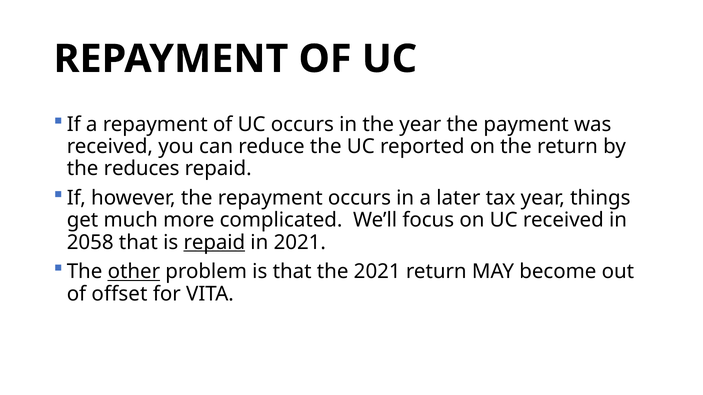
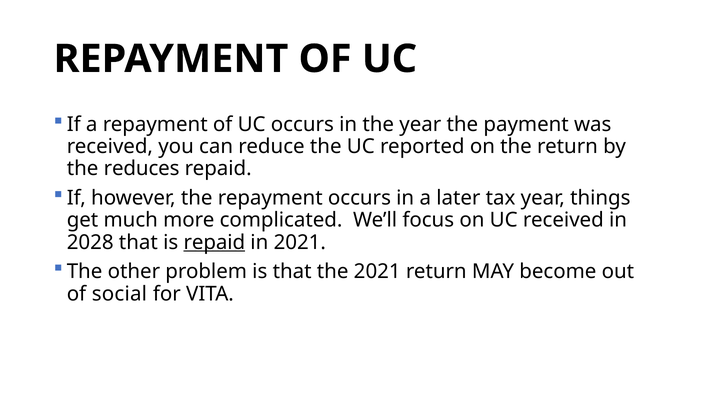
2058: 2058 -> 2028 (90, 243)
other underline: present -> none (134, 272)
offset: offset -> social (119, 294)
